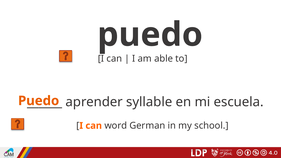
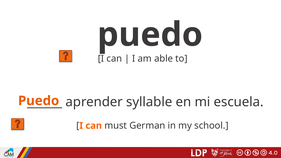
word: word -> must (116, 126)
